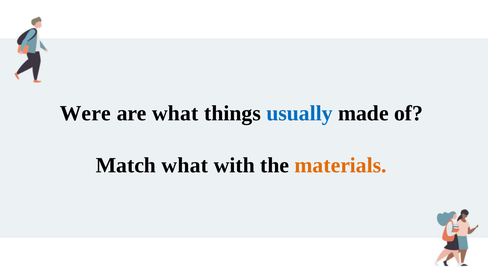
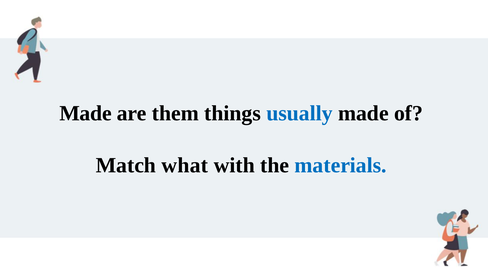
Were: Were -> Made (86, 113)
are what: what -> them (175, 113)
materials colour: orange -> blue (341, 165)
